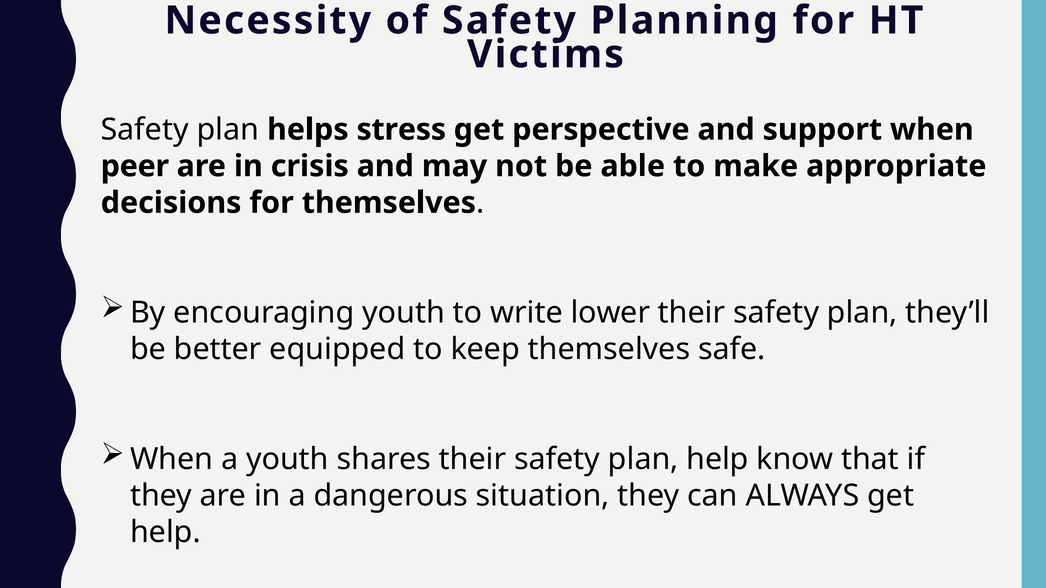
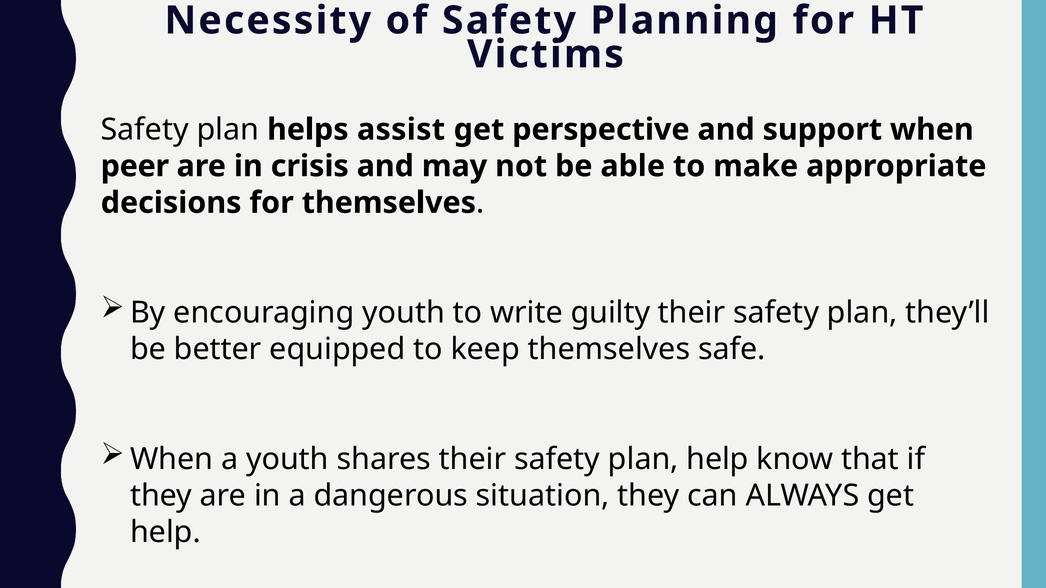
stress: stress -> assist (401, 130)
lower: lower -> guilty (610, 313)
